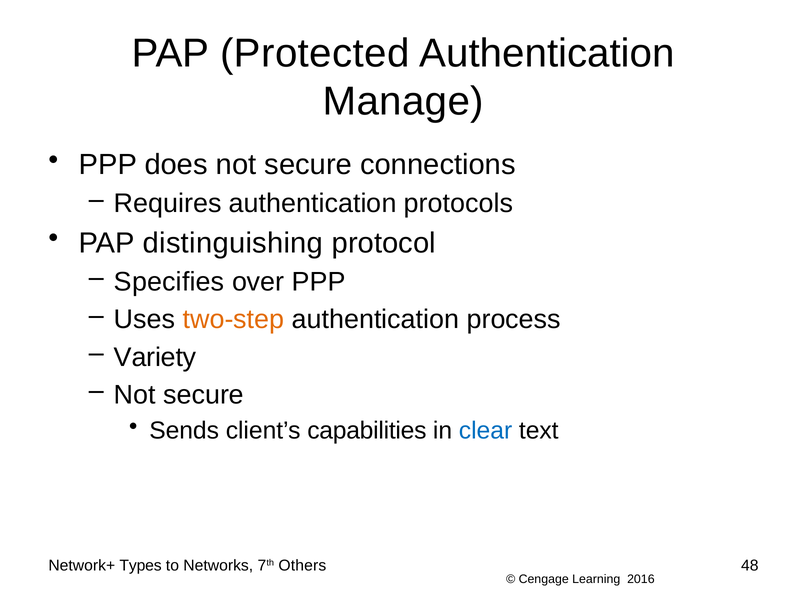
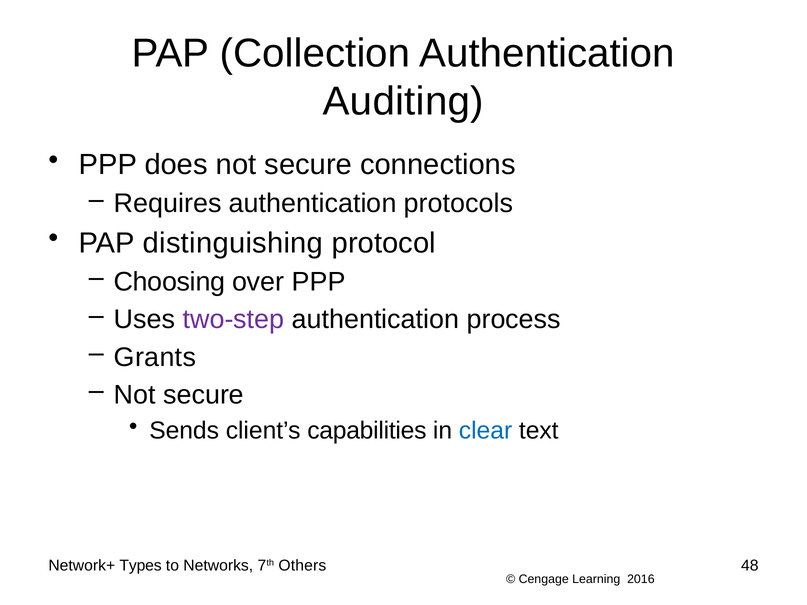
Protected: Protected -> Collection (315, 53)
Manage: Manage -> Auditing (403, 102)
Specifies: Specifies -> Choosing (169, 282)
two-step colour: orange -> purple (233, 320)
Variety: Variety -> Grants (155, 357)
